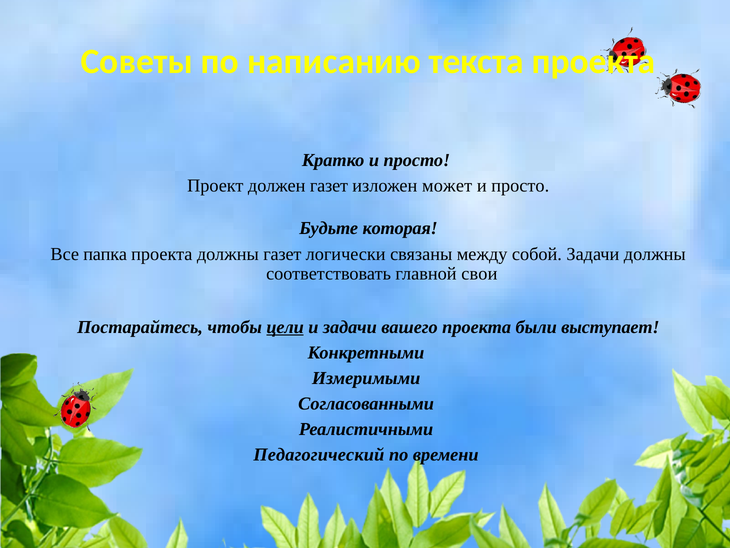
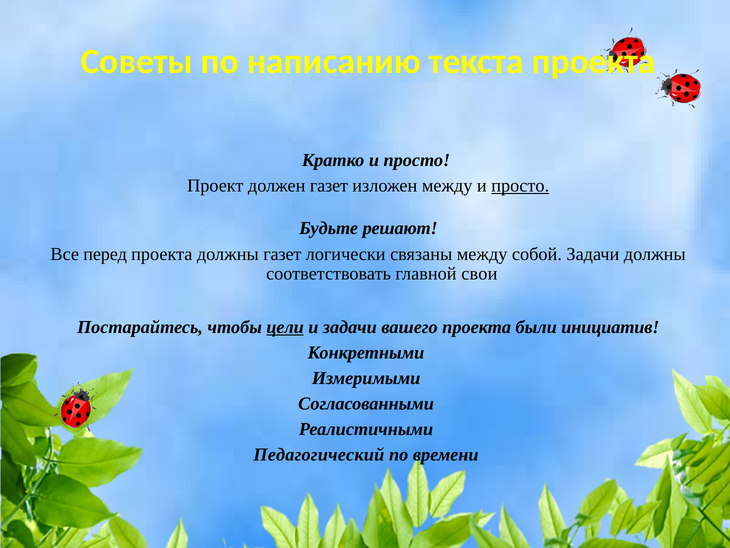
изложен может: может -> между (447, 186)
просто underline: none -> present (520, 186)
которая: которая -> решают (400, 228)
папка: папка -> перед (105, 254)
выступает: выступает -> инициатив (610, 327)
